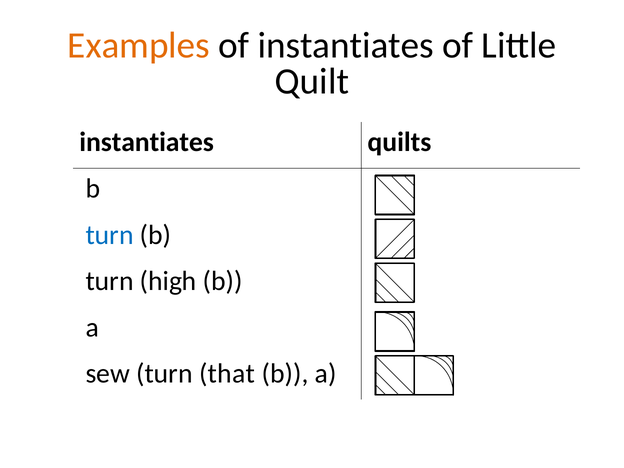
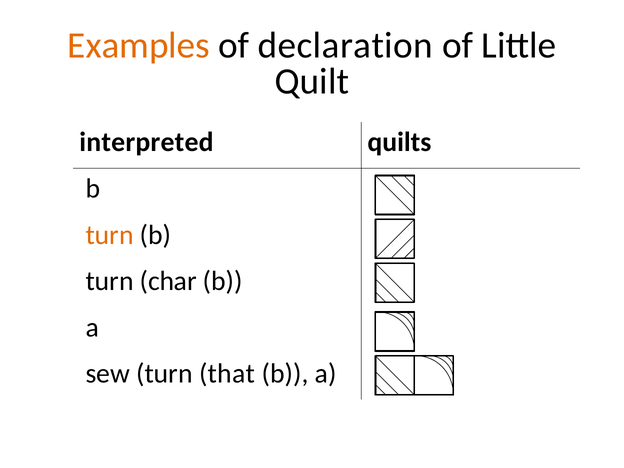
of instantiates: instantiates -> declaration (345, 45)
instantiates: instantiates -> interpreted (146, 142)
turn colour: blue -> orange (110, 235)
high: high -> char (168, 281)
